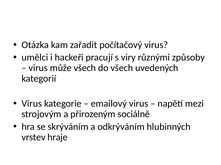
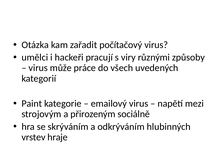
může všech: všech -> práce (85, 68)
Virus: Virus -> Paint (32, 104)
